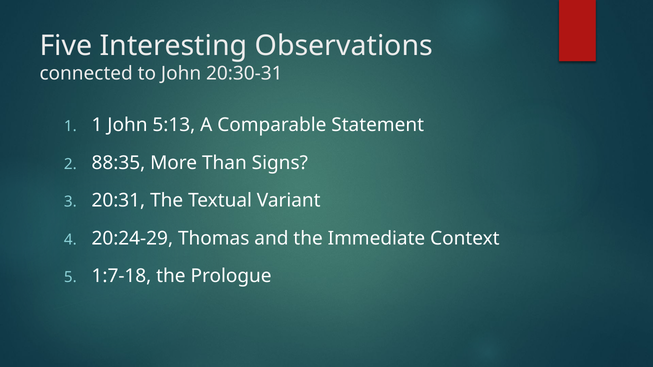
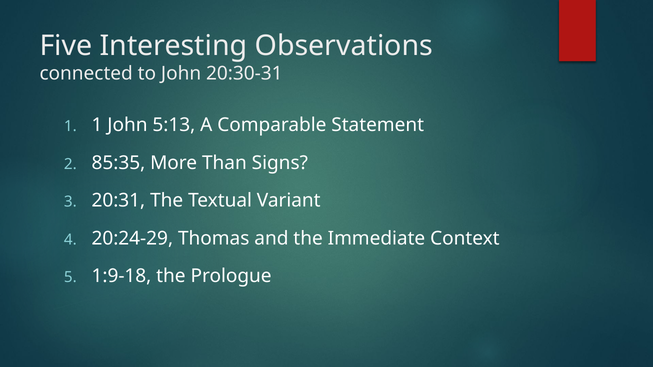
88:35: 88:35 -> 85:35 (118, 163)
1:7-18: 1:7-18 -> 1:9-18 (121, 276)
